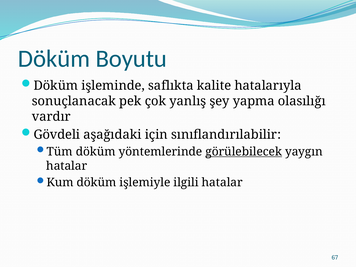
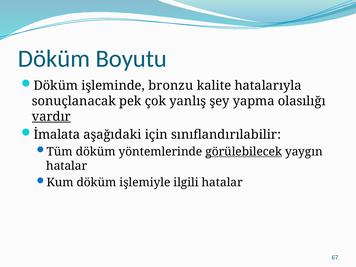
saflıkta: saflıkta -> bronzu (171, 86)
vardır underline: none -> present (51, 117)
Gövdeli: Gövdeli -> İmalata (57, 135)
